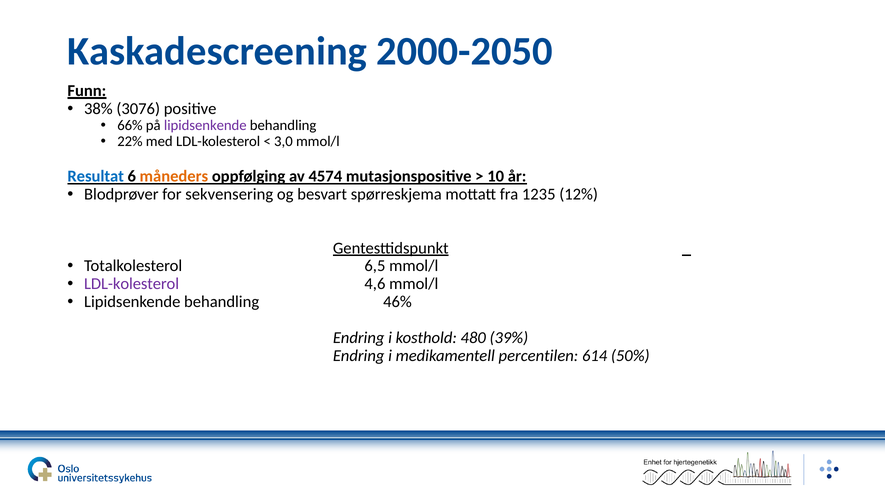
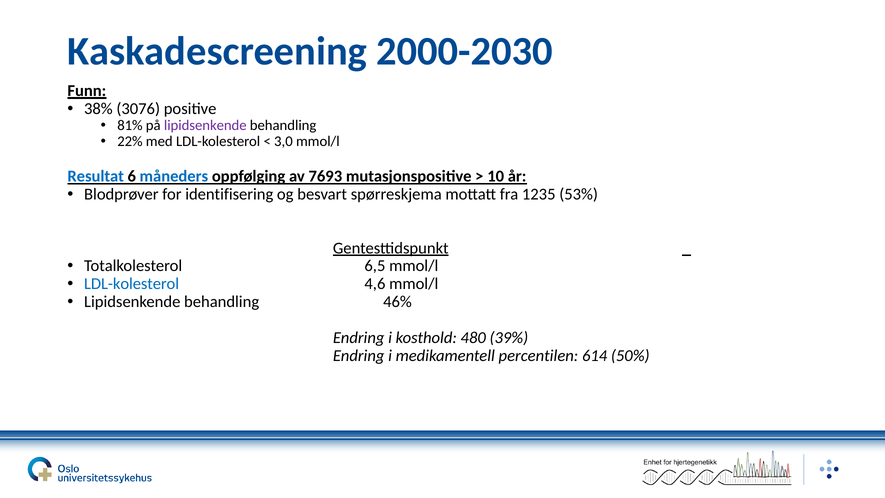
2000-2050: 2000-2050 -> 2000-2030 (465, 51)
66%: 66% -> 81% (130, 126)
måneders colour: orange -> blue (174, 176)
4574: 4574 -> 7693 (325, 176)
sekvensering: sekvensering -> identifisering (229, 194)
1235 12%: 12% -> 53% (579, 194)
LDL-kolesterol colour: purple -> blue (132, 284)
